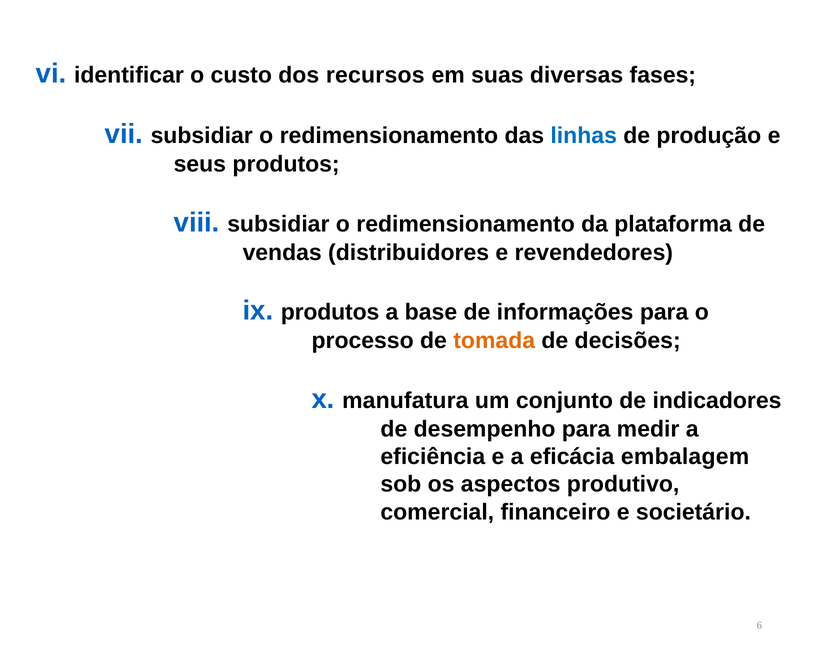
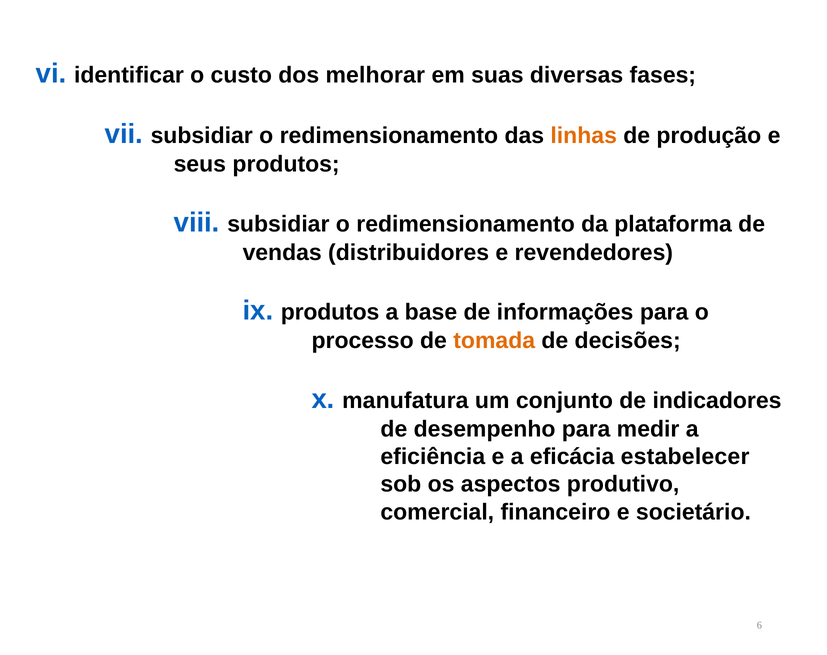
recursos: recursos -> melhorar (375, 75)
linhas colour: blue -> orange (584, 136)
embalagem: embalagem -> estabelecer (685, 457)
